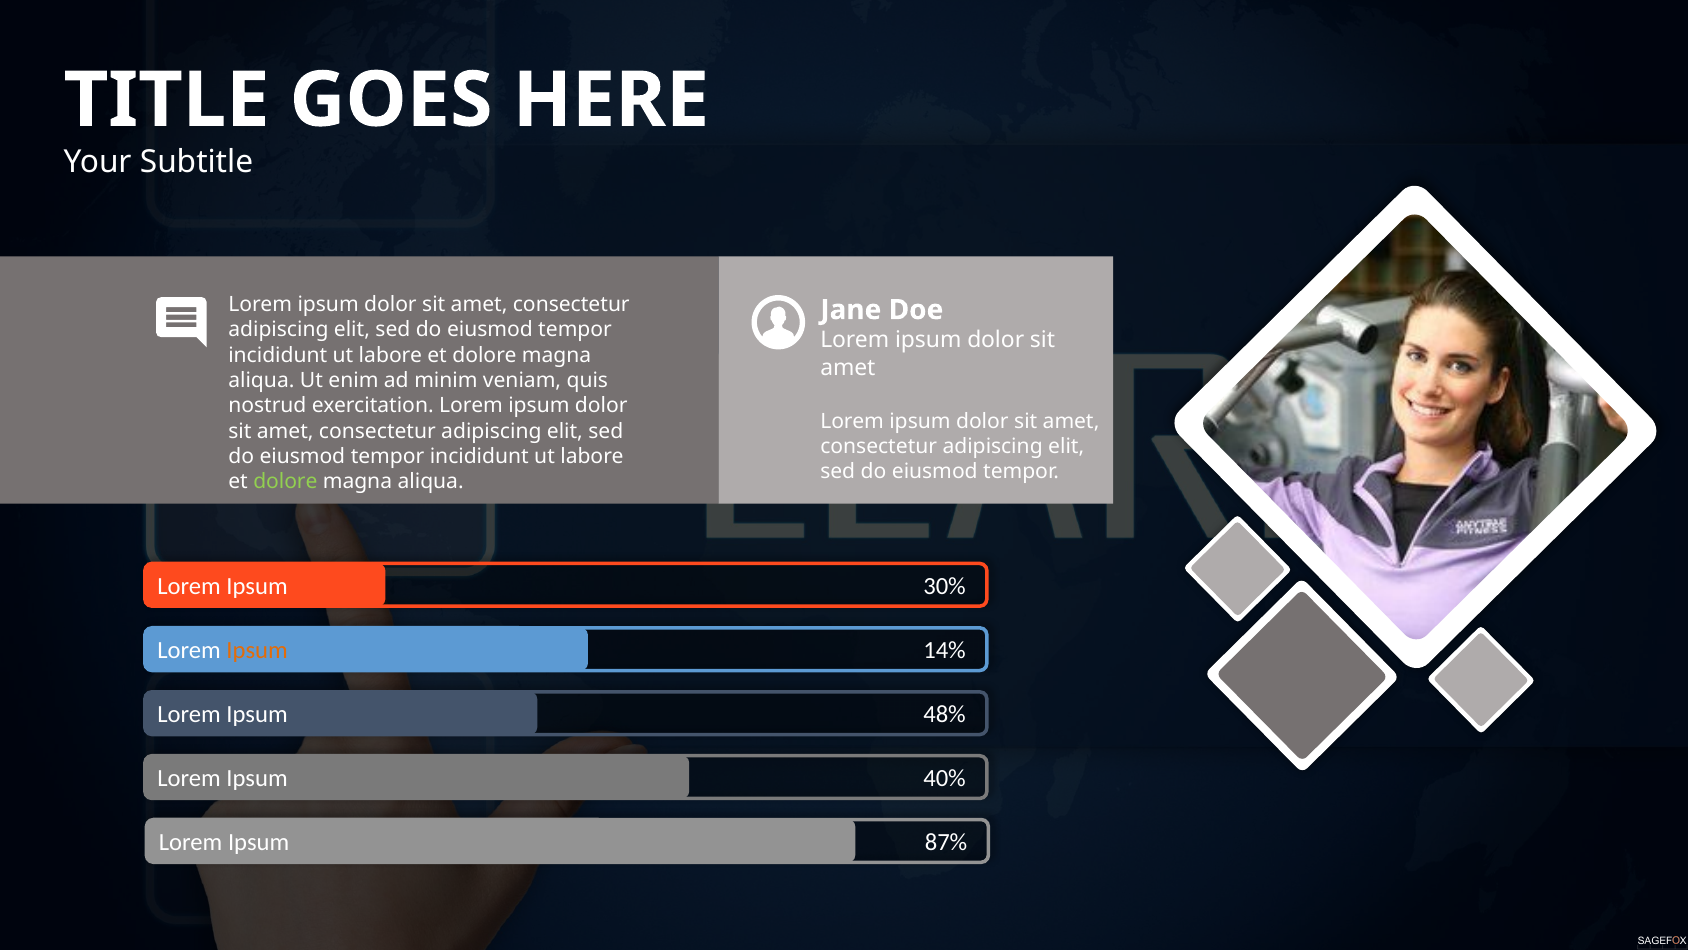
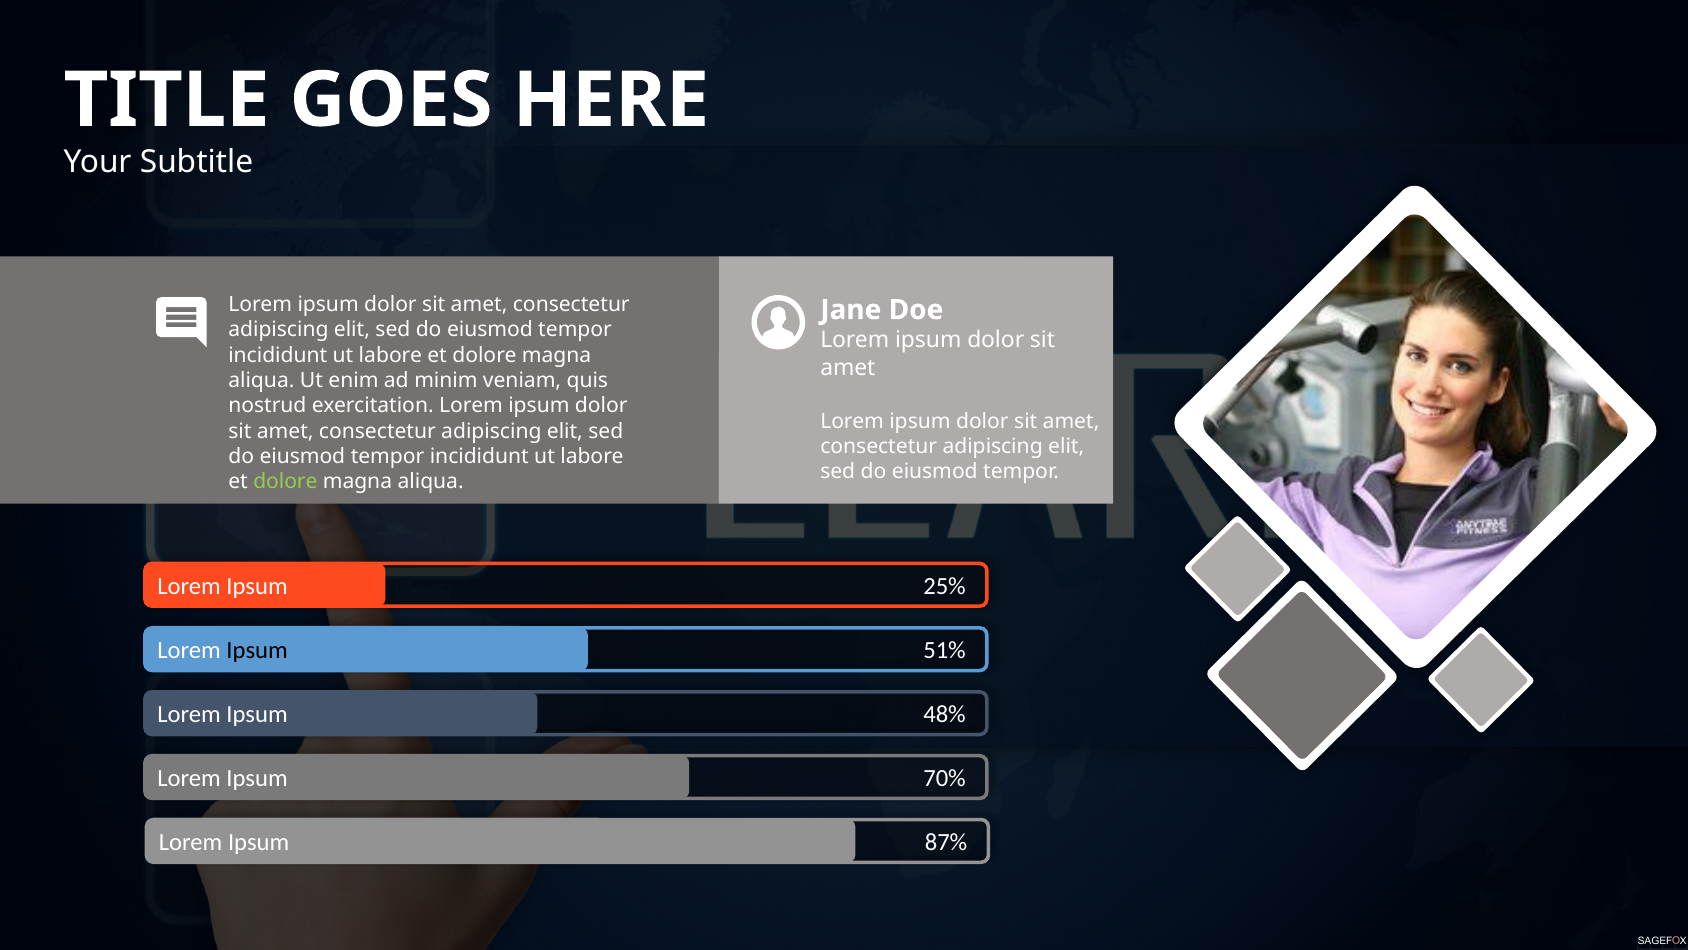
30%: 30% -> 25% (945, 586)
Ipsum colour: orange -> black (257, 650)
14%: 14% -> 51% (945, 650)
40%: 40% -> 70% (945, 778)
